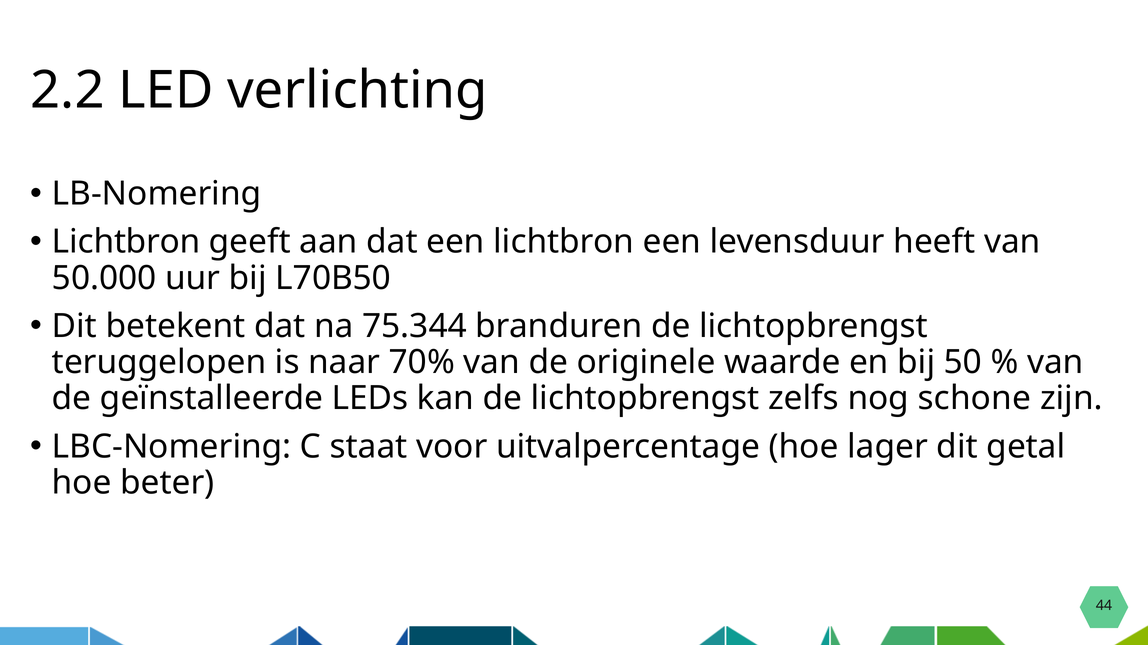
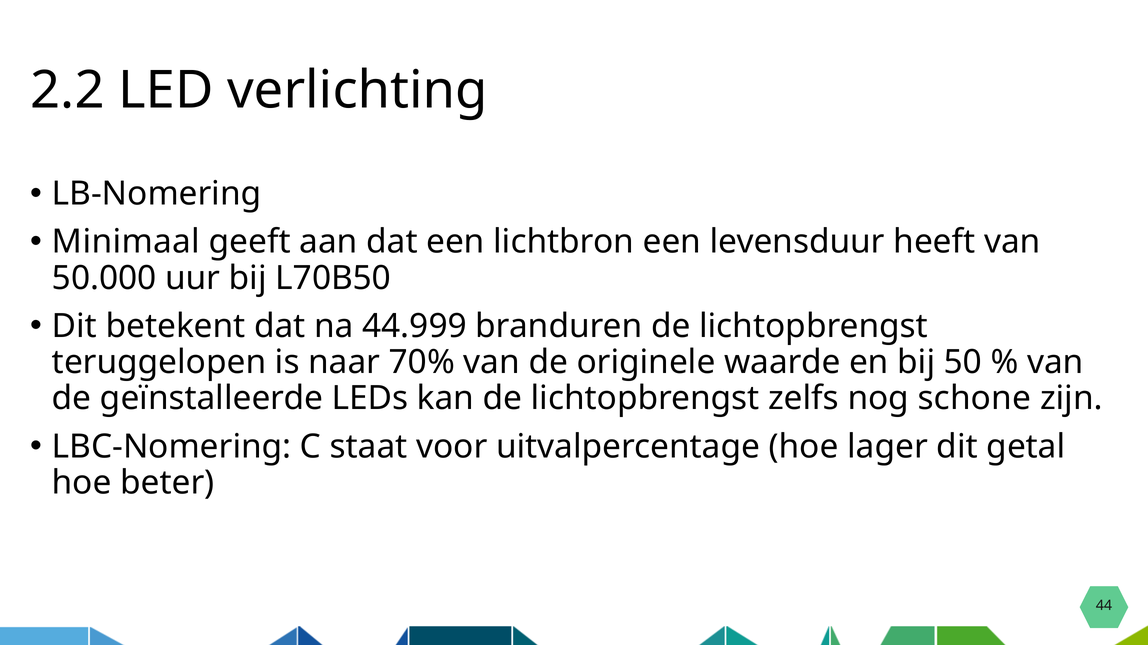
Lichtbron: Lichtbron -> Minimaal (126, 242)
75.344: 75.344 -> 44.999 (415, 327)
